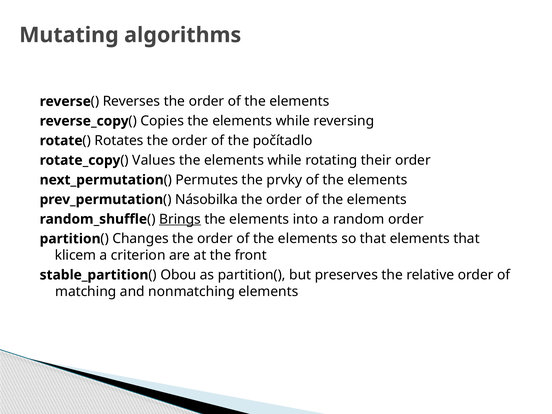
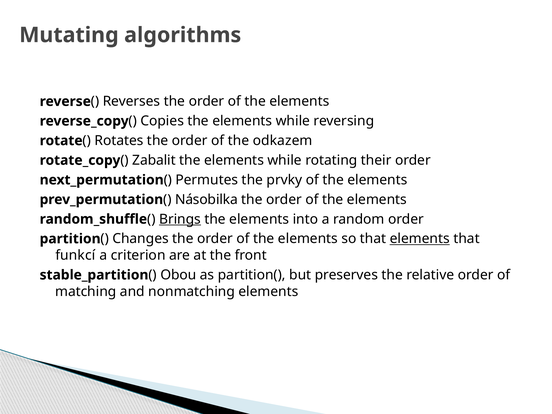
počítadlo: počítadlo -> odkazem (283, 141)
Values: Values -> Zabalit (154, 160)
elements underline: none -> present (420, 239)
klicem: klicem -> funkcí (75, 255)
